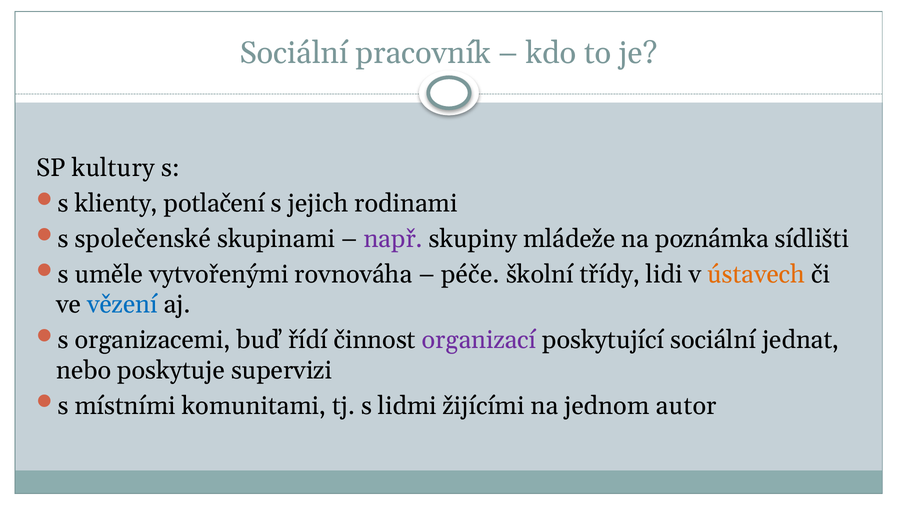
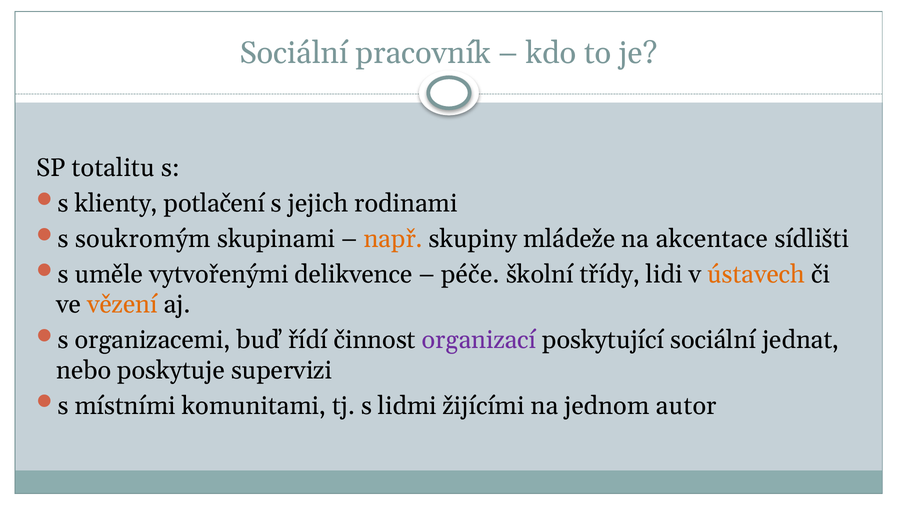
kultury: kultury -> totalitu (113, 168)
společenské: společenské -> soukromým (143, 239)
např colour: purple -> orange (393, 239)
poznámka: poznámka -> akcentace (712, 239)
rovnováha: rovnováha -> delikvence (353, 274)
vězení colour: blue -> orange (122, 305)
